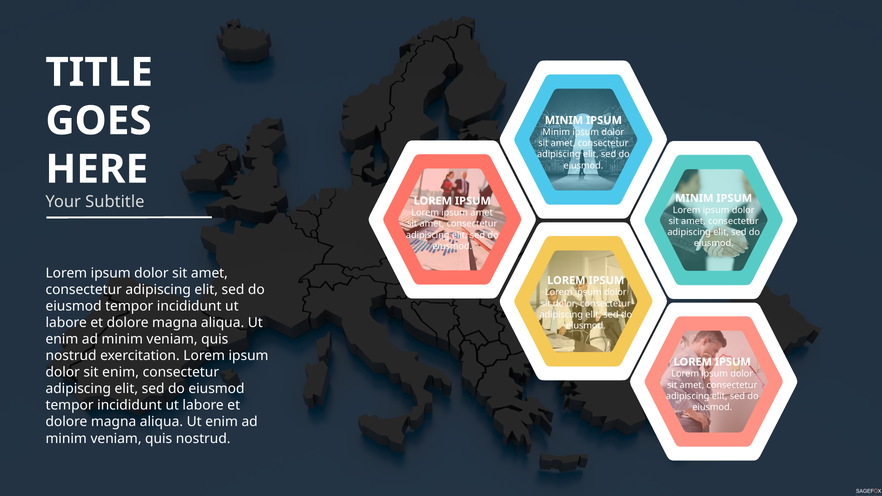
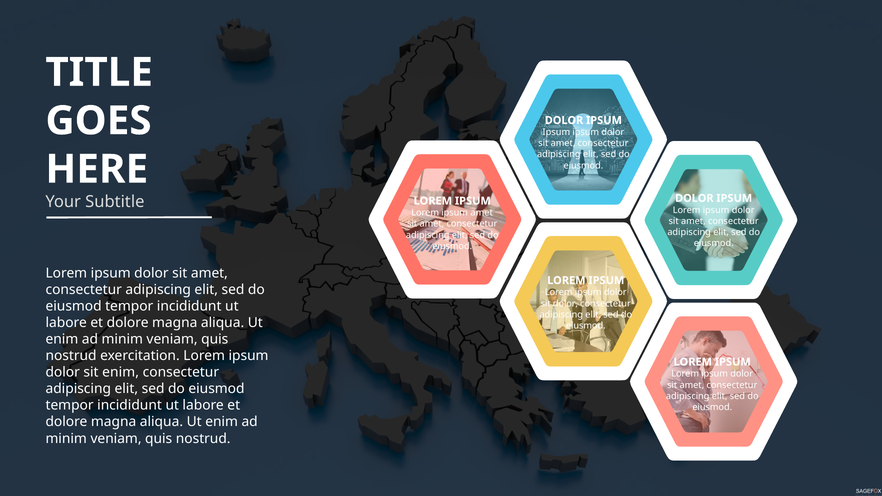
MINIM: MINIM -> DOLOR (564, 120)
Minim: Minim -> Ipsum (556, 132)
MINIM: MINIM -> DOLOR (694, 198)
